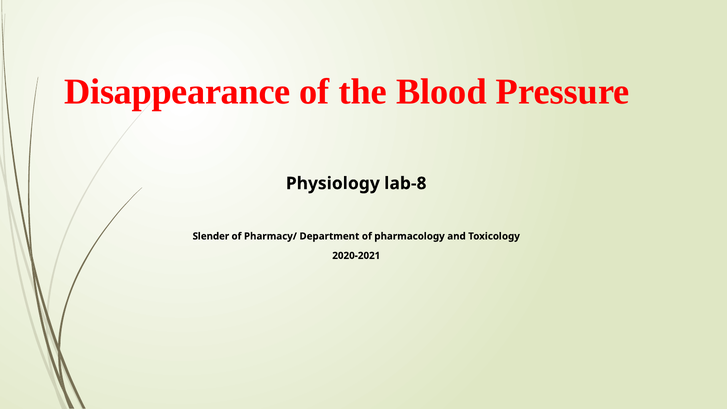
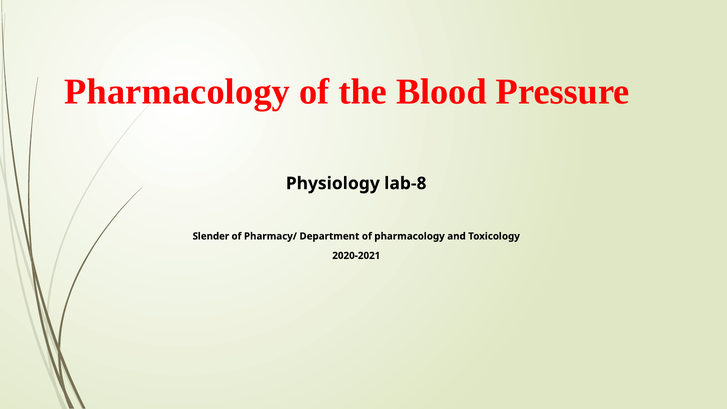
Disappearance: Disappearance -> Pharmacology (177, 92)
